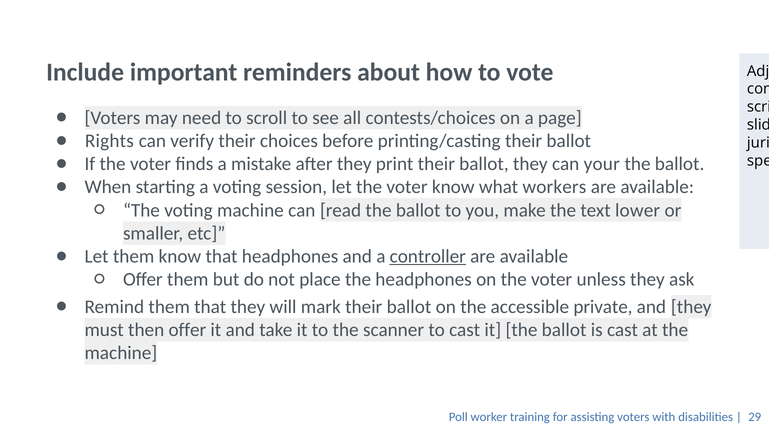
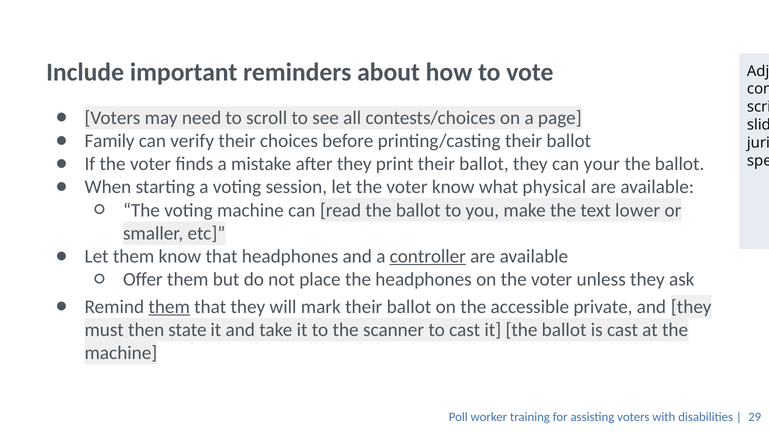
Rights: Rights -> Family (110, 141)
workers: workers -> physical (554, 187)
them underline: none -> present (169, 306)
then offer: offer -> state (187, 330)
